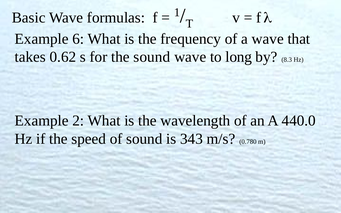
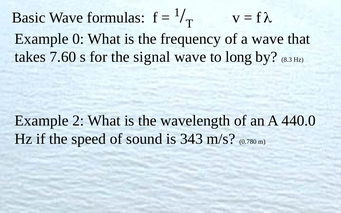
6: 6 -> 0 (78, 39)
0.62: 0.62 -> 7.60 (63, 57)
the sound: sound -> signal (152, 57)
